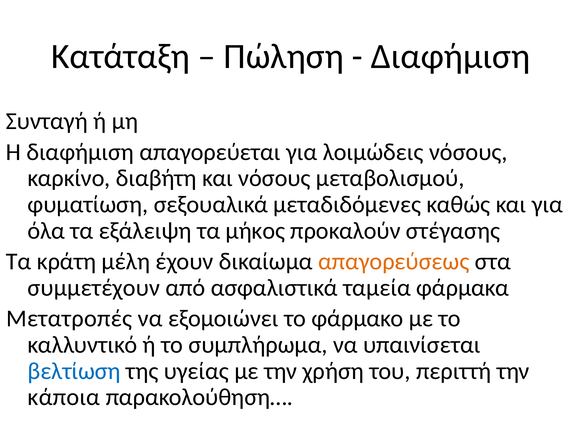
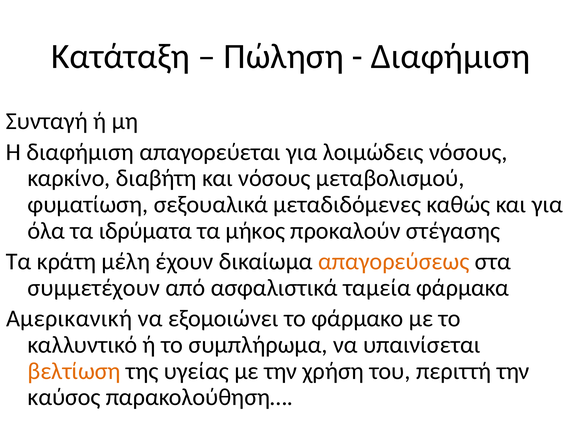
εξάλειψη: εξάλειψη -> ιδρύματα (145, 230)
Μετατροπές: Μετατροπές -> Αμερικανική (69, 318)
βελτίωση colour: blue -> orange (74, 371)
κάποια: κάποια -> καύσος (64, 397)
